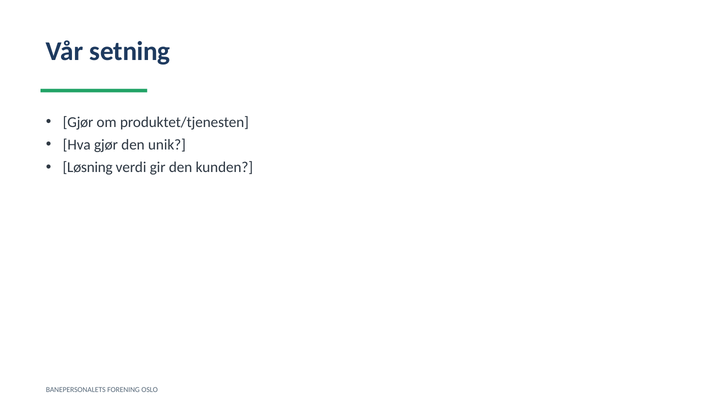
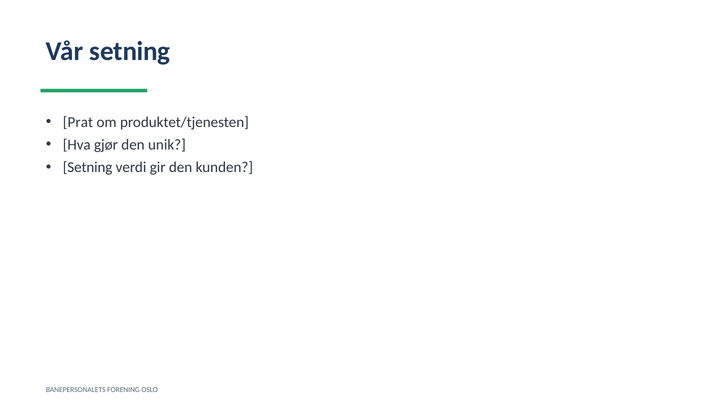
Gjør: Gjør -> Prat (78, 122)
Løsning: Løsning -> Setning (88, 167)
